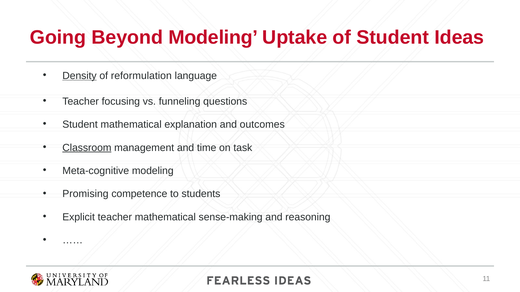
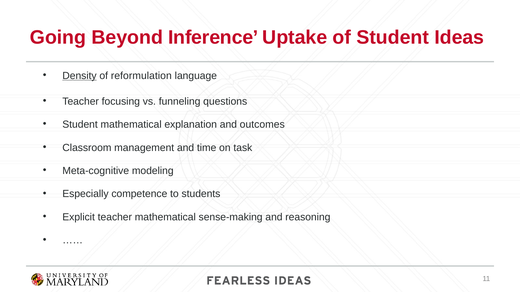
Beyond Modeling: Modeling -> Inference (213, 37)
Classroom underline: present -> none (87, 148)
Promising: Promising -> Especially (85, 194)
